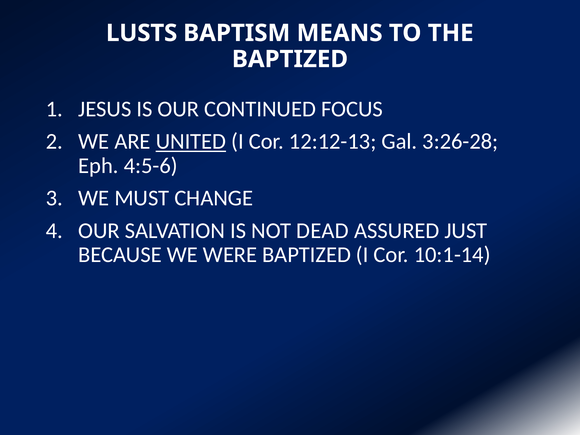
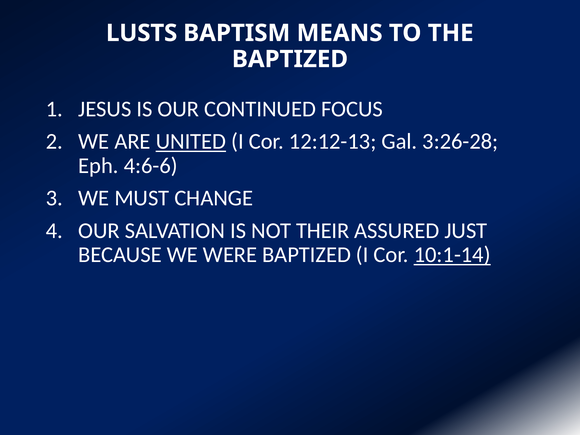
4:5-6: 4:5-6 -> 4:6-6 (151, 166)
DEAD: DEAD -> THEIR (323, 231)
10:1-14 underline: none -> present (452, 255)
